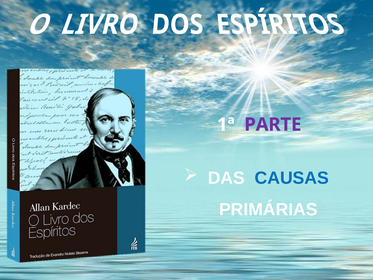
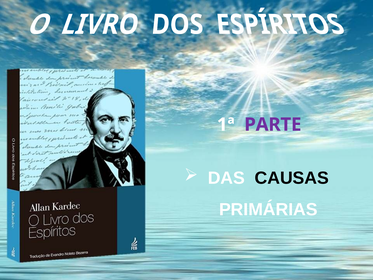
CAUSAS colour: blue -> black (292, 178)
